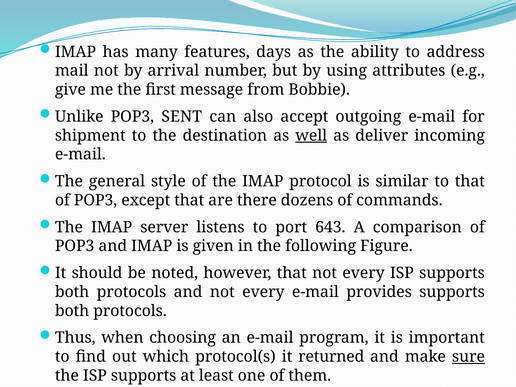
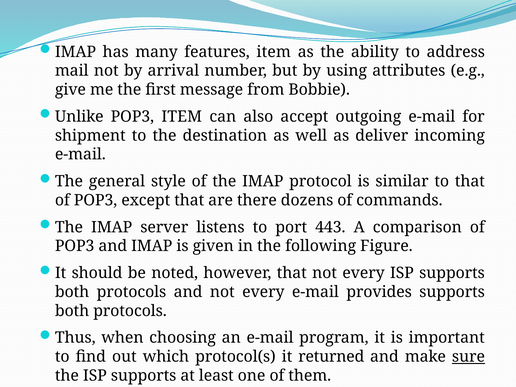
features days: days -> item (274, 52)
POP3 SENT: SENT -> ITEM (182, 117)
well underline: present -> none (311, 135)
643: 643 -> 443 (330, 227)
